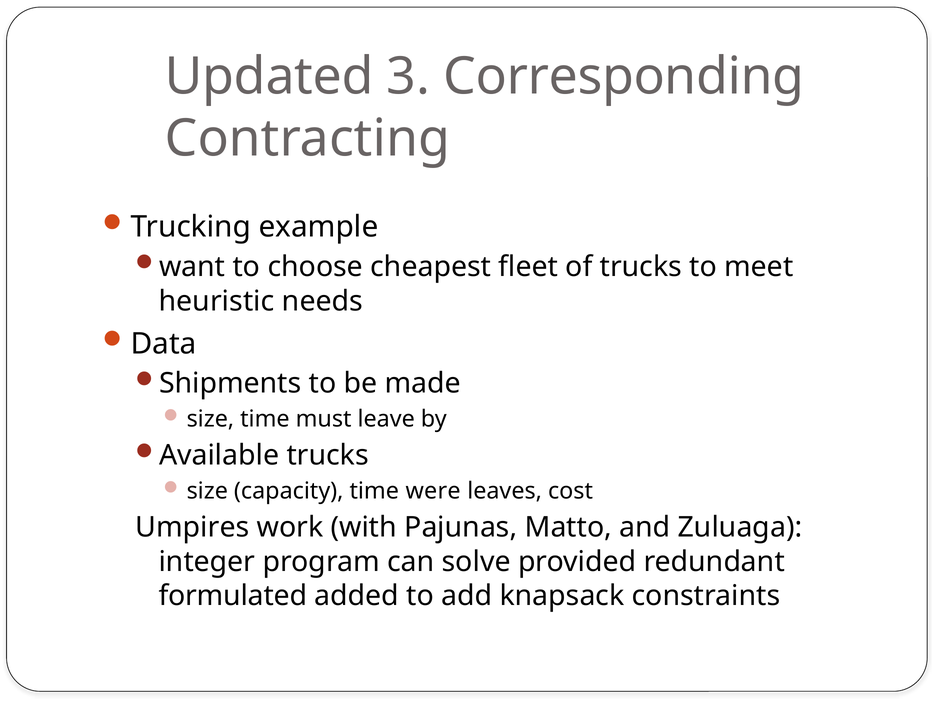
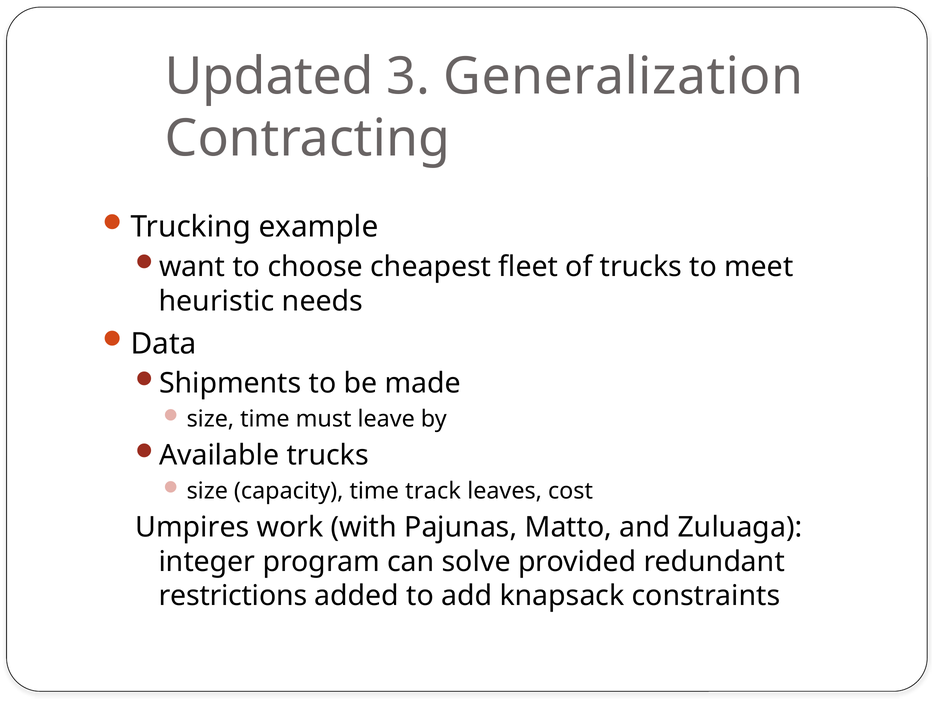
Corresponding: Corresponding -> Generalization (623, 76)
were: were -> track (433, 491)
formulated: formulated -> restrictions (233, 596)
